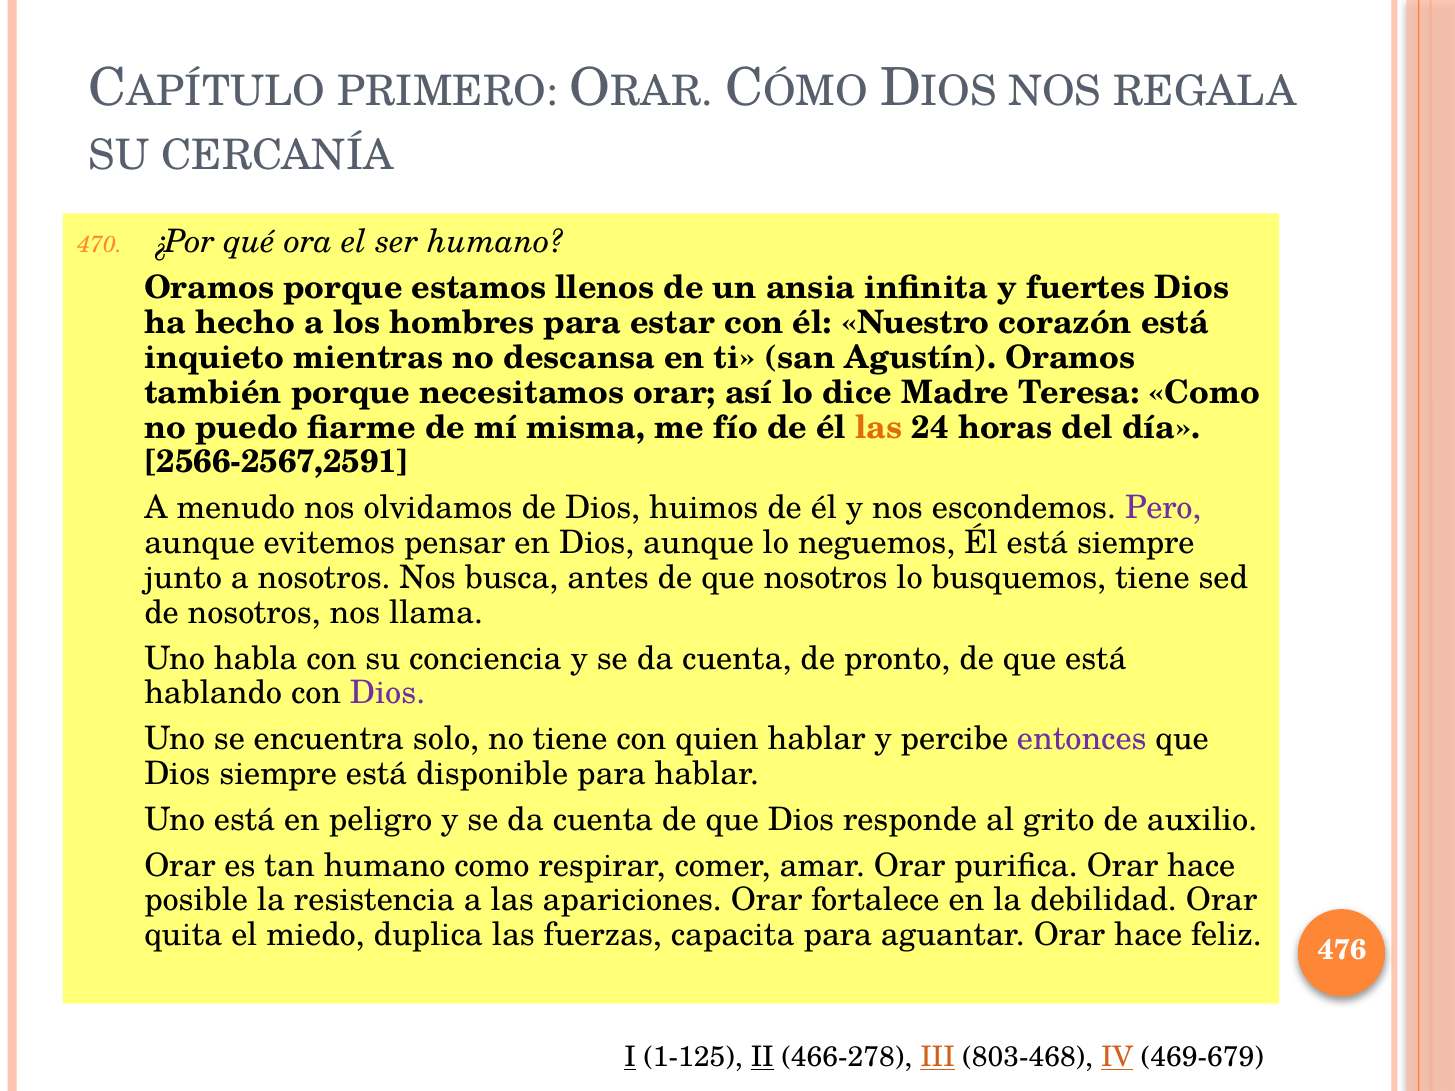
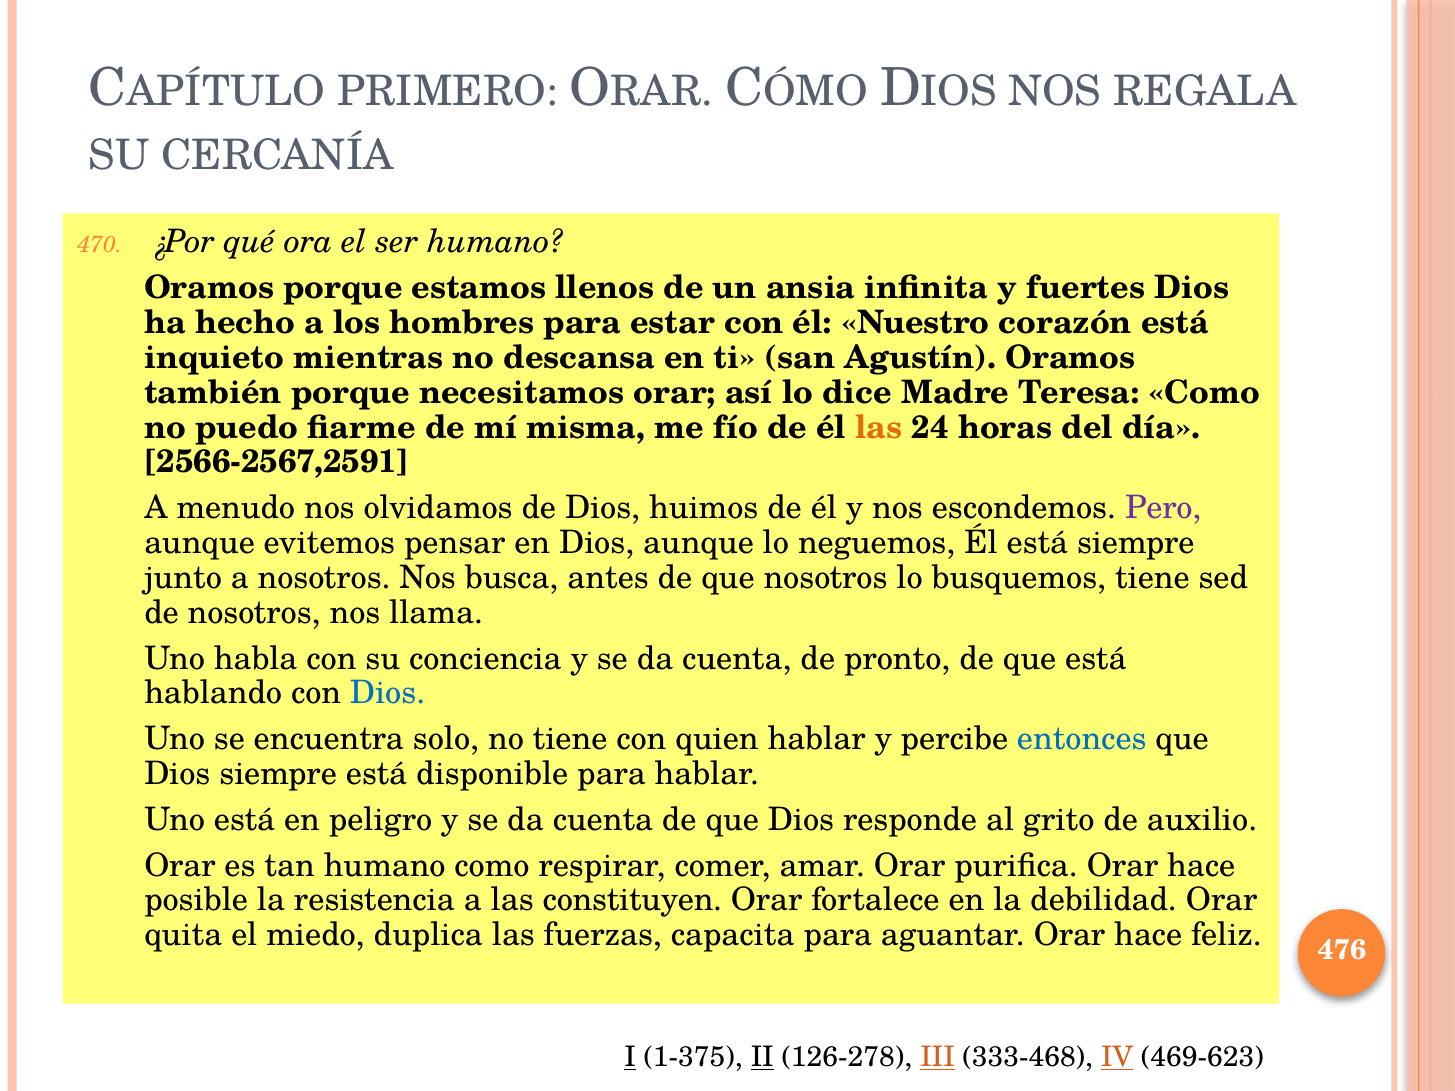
Dios colour: purple -> blue (388, 693)
entonces colour: purple -> blue (1082, 739)
apariciones: apariciones -> constituyen (632, 900)
1-125: 1-125 -> 1-375 (693, 1057)
466-278: 466-278 -> 126-278 (847, 1057)
803-468: 803-468 -> 333-468 (1028, 1057)
469-679: 469-679 -> 469-623 (1202, 1057)
